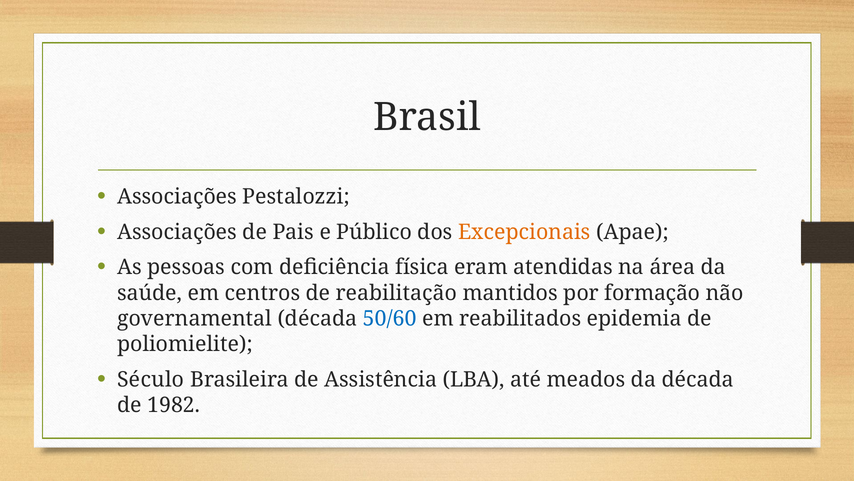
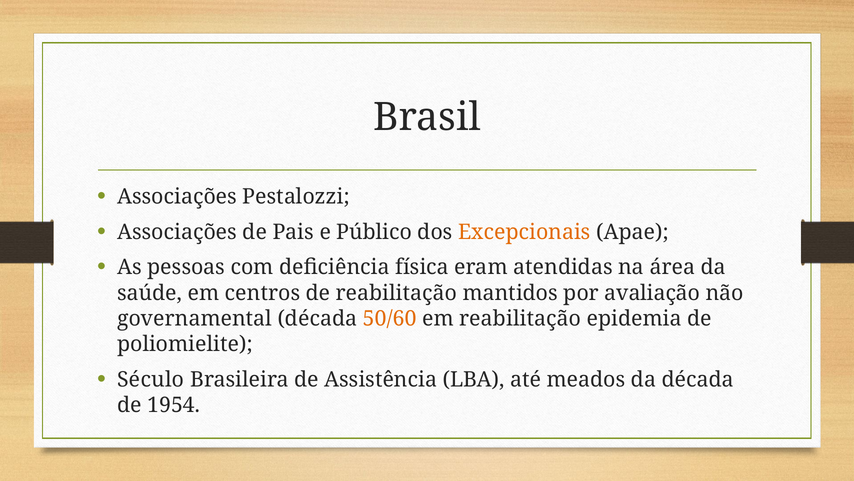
formação: formação -> avaliação (652, 293)
50/60 colour: blue -> orange (390, 318)
em reabilitados: reabilitados -> reabilitação (520, 318)
1982: 1982 -> 1954 (174, 405)
